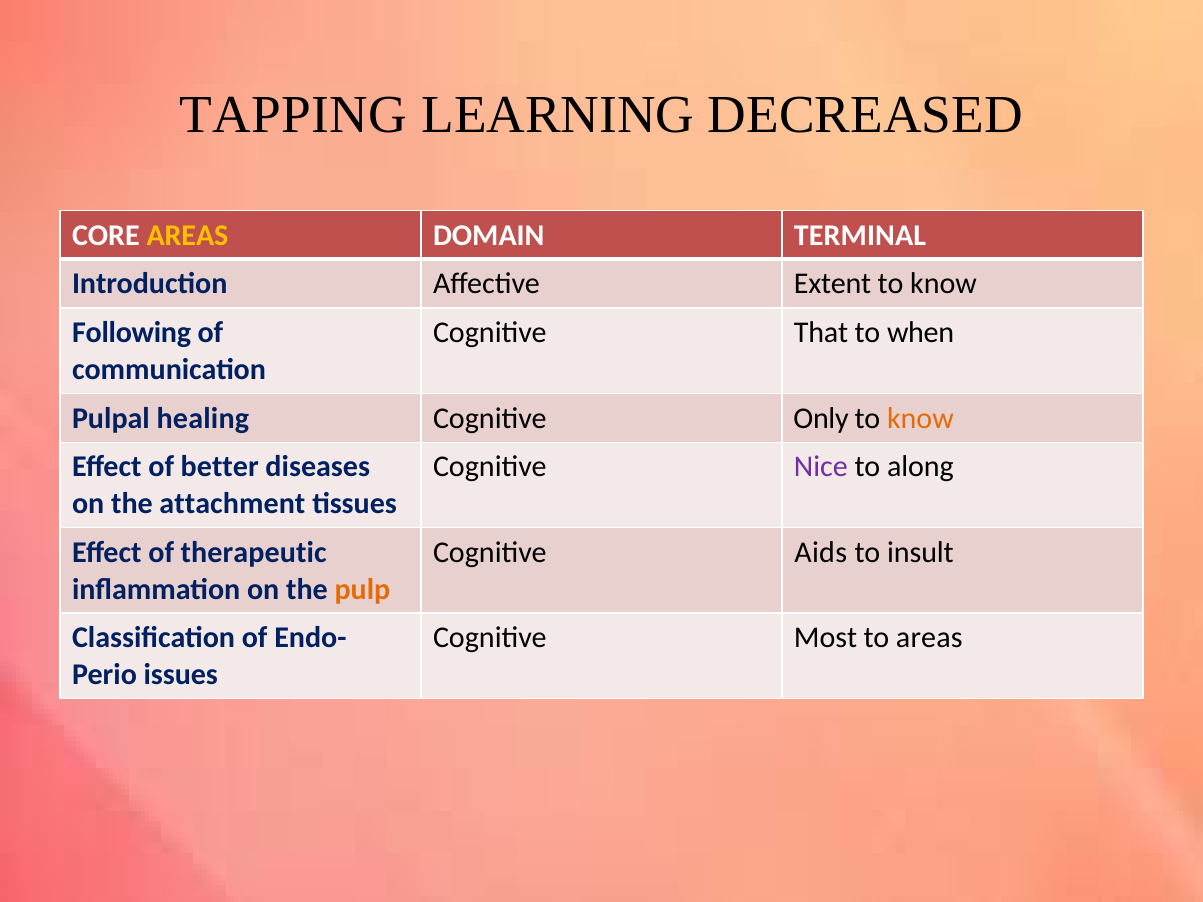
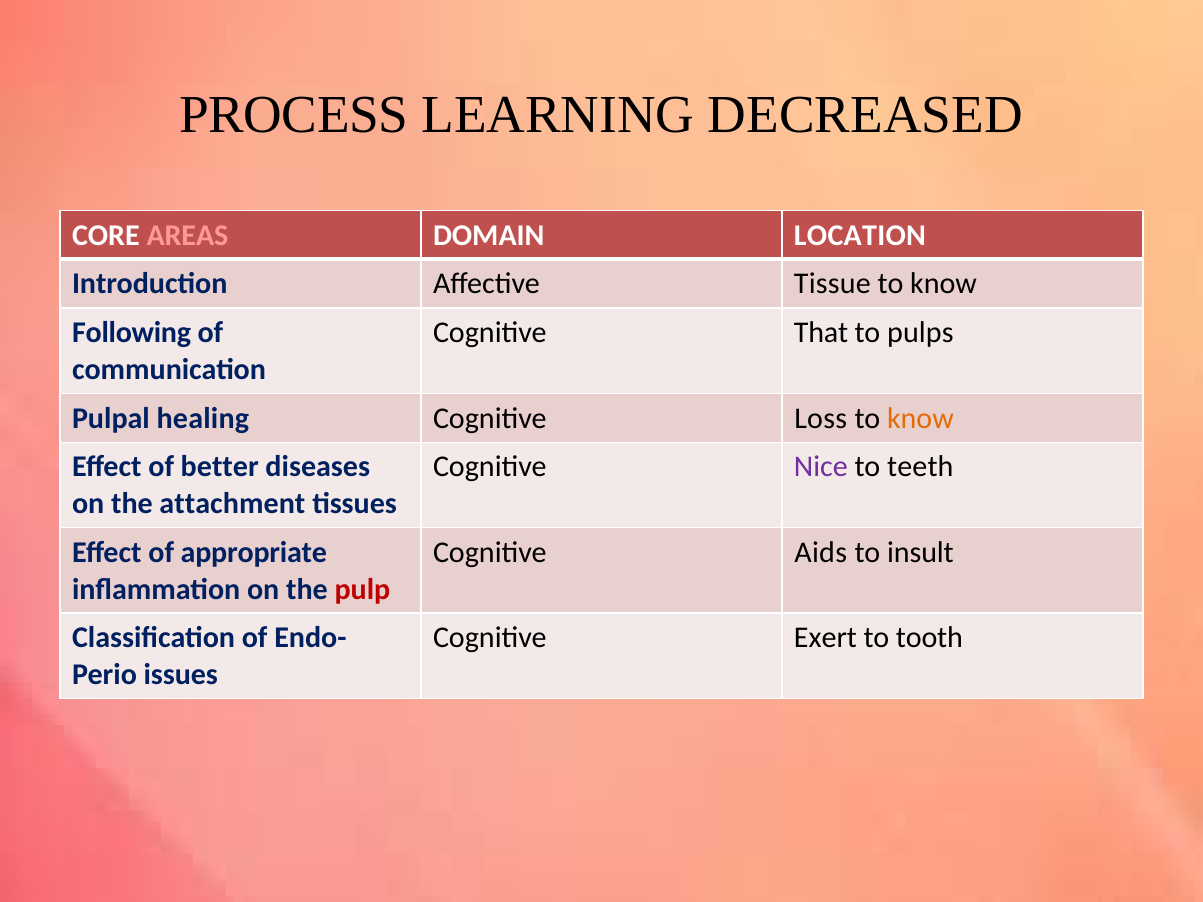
TAPPING: TAPPING -> PROCESS (294, 115)
AREAS colour: yellow -> pink (187, 235)
TERMINAL: TERMINAL -> LOCATION (860, 235)
Extent: Extent -> Tissue (832, 284)
when: when -> pulps (920, 333)
Only: Only -> Loss (821, 418)
along: along -> teeth (920, 467)
therapeutic: therapeutic -> appropriate (254, 553)
pulp colour: orange -> red (362, 589)
Most: Most -> Exert (825, 638)
to areas: areas -> tooth (929, 638)
